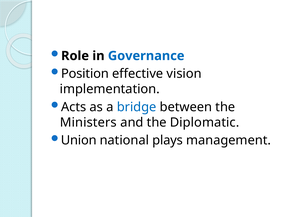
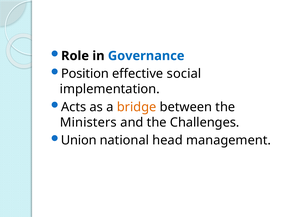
vision: vision -> social (184, 74)
bridge colour: blue -> orange (137, 107)
Diplomatic: Diplomatic -> Challenges (205, 122)
plays: plays -> head (168, 140)
